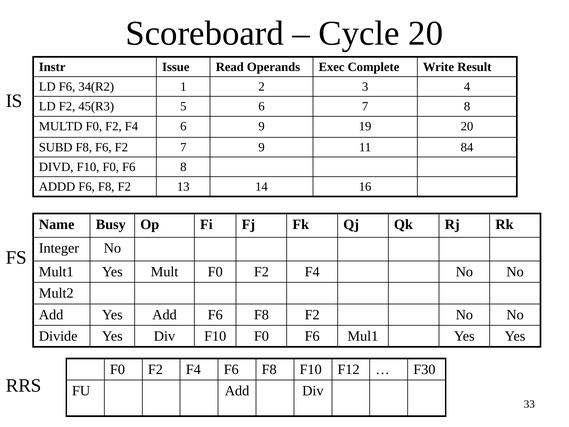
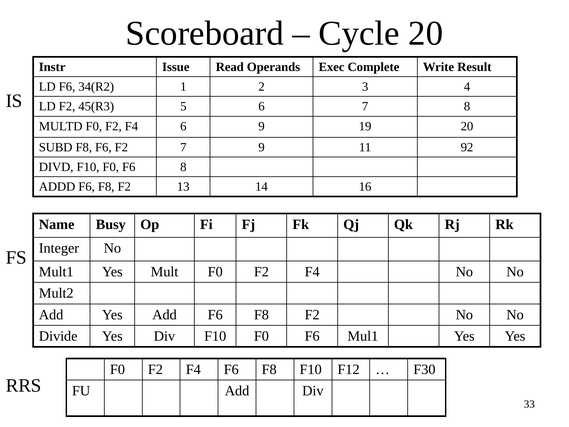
84: 84 -> 92 (467, 147)
